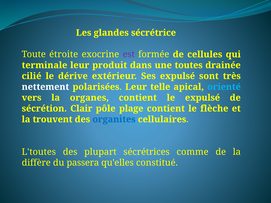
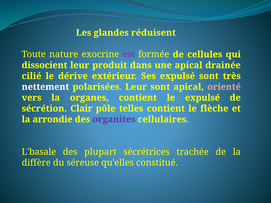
sécrétrice: sécrétrice -> réduisent (153, 33)
étroite: étroite -> nature (64, 54)
terminale: terminale -> dissocient (45, 65)
une toutes: toutes -> apical (189, 65)
Leur telle: telle -> sont (160, 87)
orienté colour: light blue -> pink (224, 87)
plage: plage -> telles (131, 109)
trouvent: trouvent -> arrondie (53, 120)
organites colour: blue -> purple (114, 120)
L'toutes: L'toutes -> L'basale (39, 152)
comme: comme -> trachée (193, 152)
passera: passera -> séreuse (83, 163)
